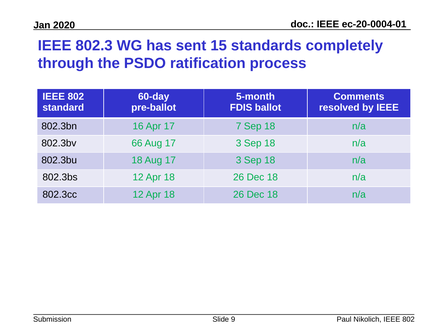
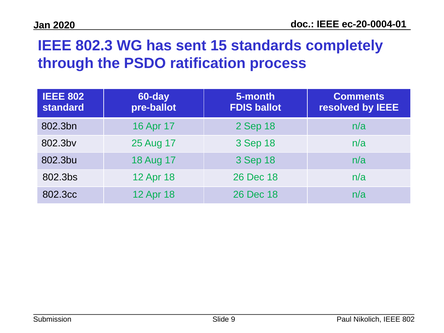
7: 7 -> 2 (239, 126)
66: 66 -> 25 (137, 143)
